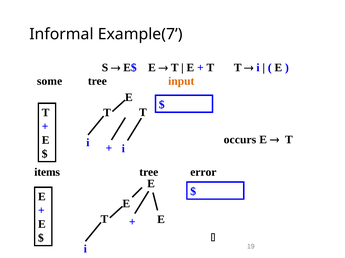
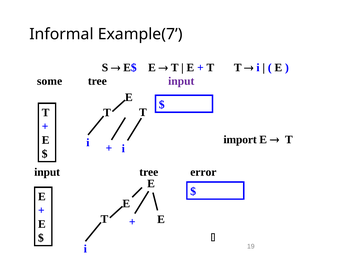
input colour: orange -> purple (181, 81)
occurs: occurs -> import (240, 140)
items: items -> input (47, 173)
